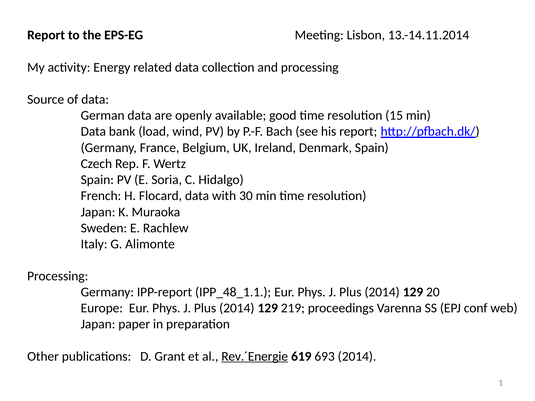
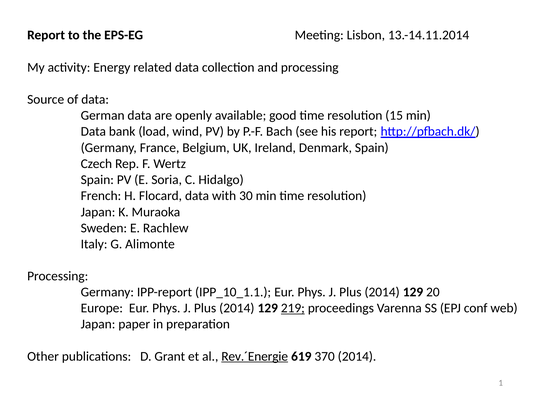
IPP_48_1.1: IPP_48_1.1 -> IPP_10_1.1 (233, 292)
219 underline: none -> present (293, 308)
693: 693 -> 370 (325, 357)
